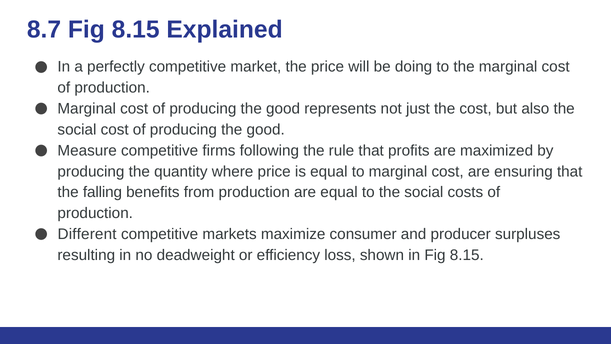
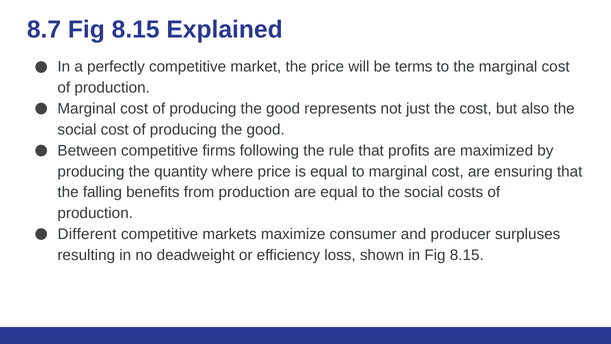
doing: doing -> terms (414, 67)
Measure: Measure -> Between (87, 150)
